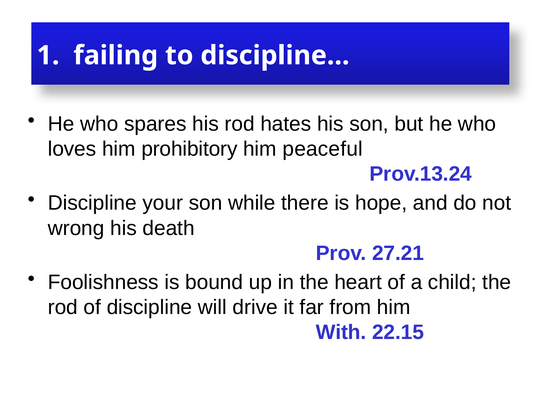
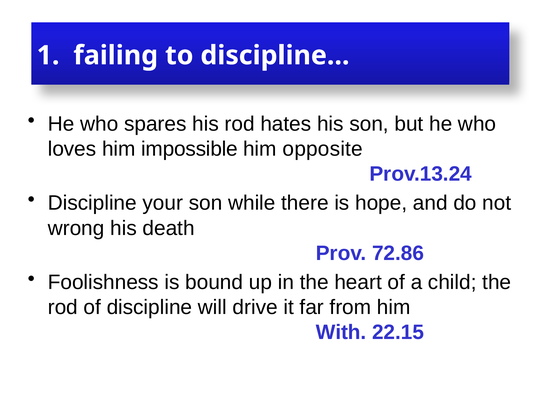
prohibitory: prohibitory -> impossible (189, 149)
peaceful: peaceful -> opposite (323, 149)
27.21: 27.21 -> 72.86 (398, 253)
